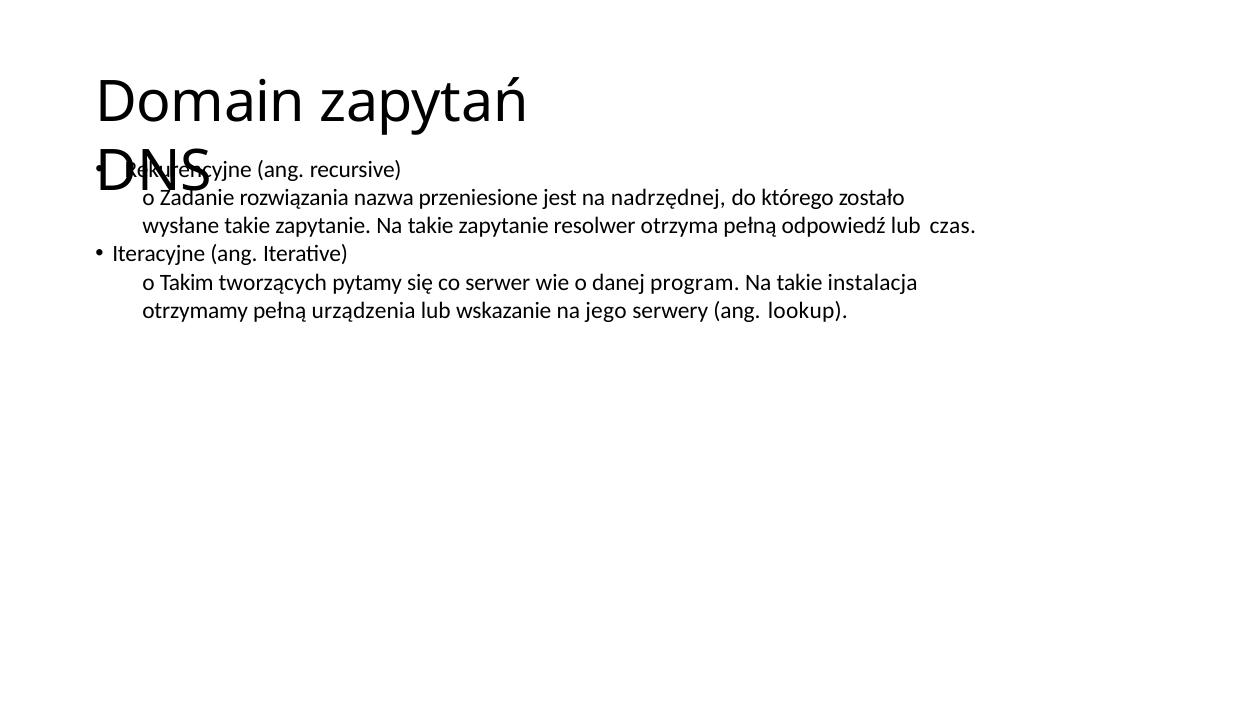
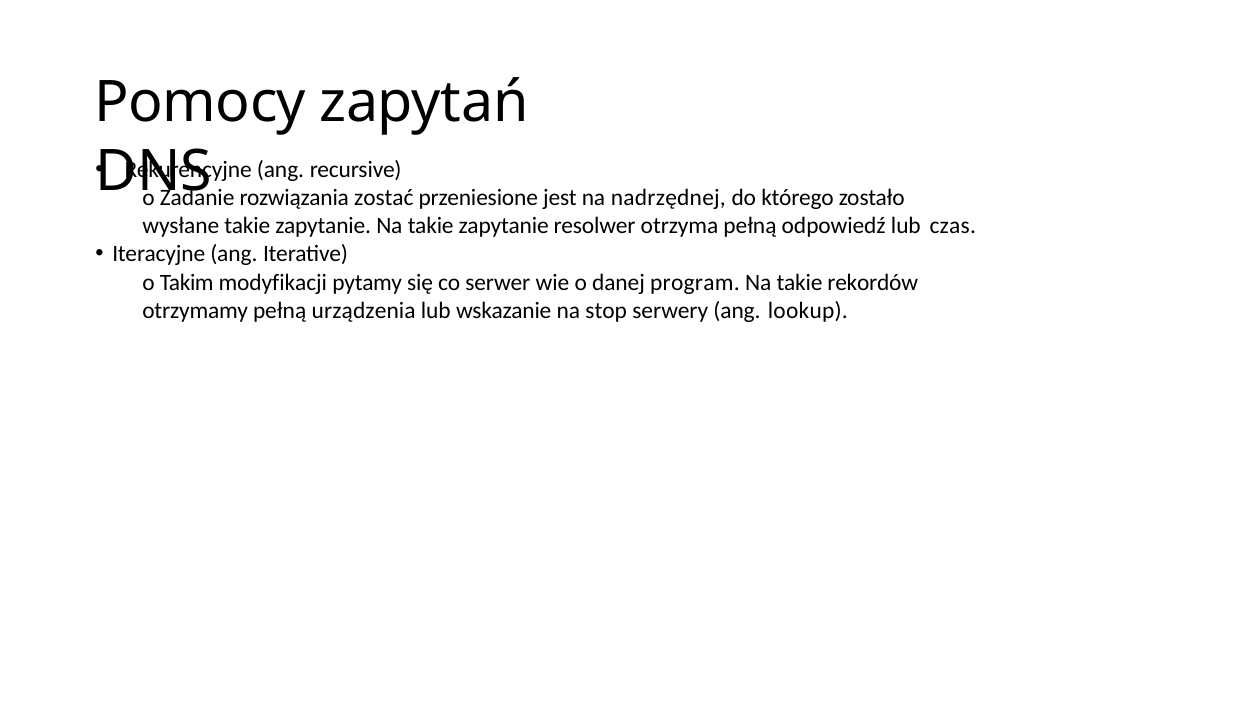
Domain: Domain -> Pomocy (200, 102)
nazwa: nazwa -> zostać (384, 198)
tworzących: tworzących -> modyfikacji (273, 282)
instalacja: instalacja -> rekordów (873, 282)
jego: jego -> stop (606, 310)
